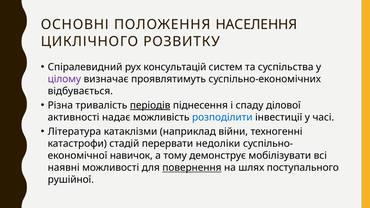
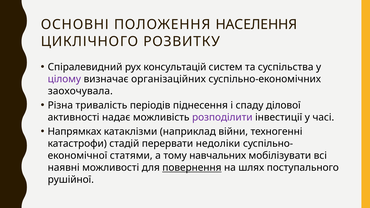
проявлятимуть: проявлятимуть -> організаційних (168, 79)
відбувається: відбувається -> заохочувала (80, 91)
періодів underline: present -> none (150, 105)
розподілити colour: blue -> purple (222, 117)
Література: Література -> Напрямках (74, 132)
навичок: навичок -> статями (131, 156)
демонструє: демонструє -> навчальних (218, 156)
